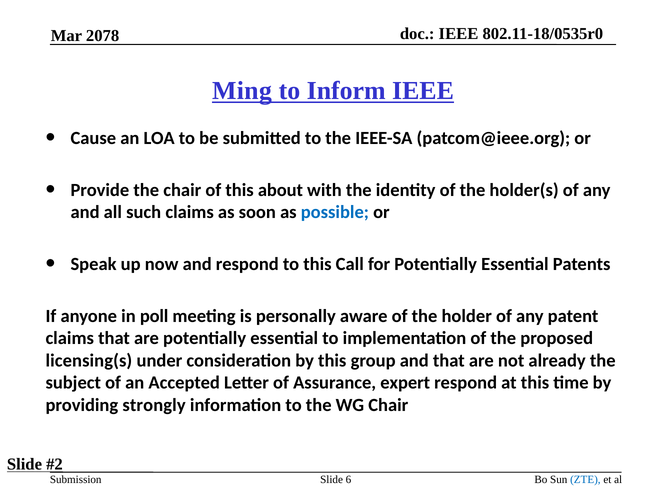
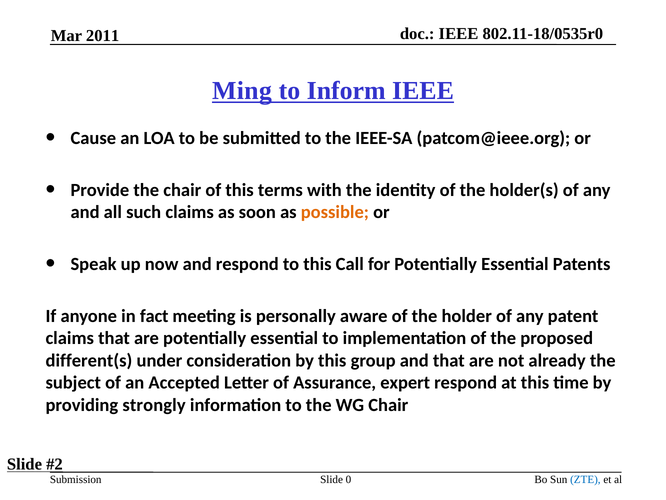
2078: 2078 -> 2011 (103, 36)
about: about -> terms (280, 190)
possible colour: blue -> orange (335, 212)
poll: poll -> fact (154, 316)
licensing(s: licensing(s -> different(s (89, 360)
6: 6 -> 0 (349, 479)
